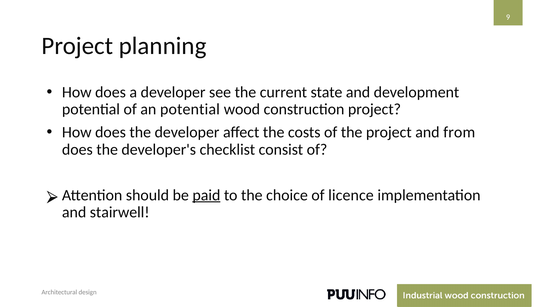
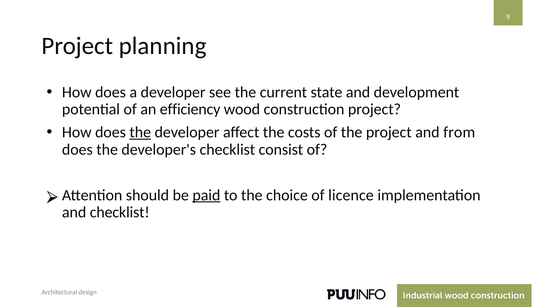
an potential: potential -> efficiency (190, 109)
the underline: none -> present (140, 132)
and stairwell: stairwell -> checklist (120, 212)
